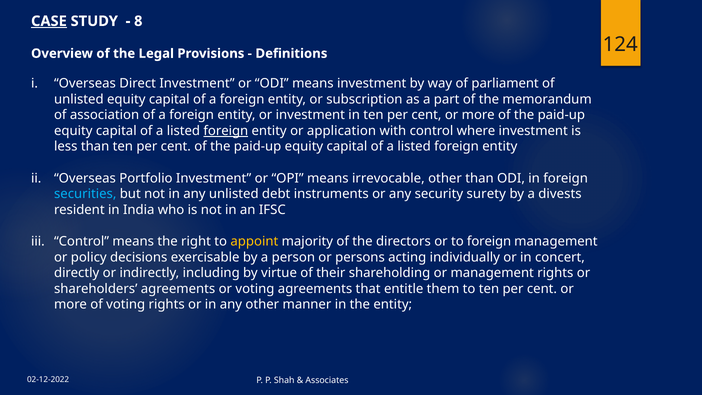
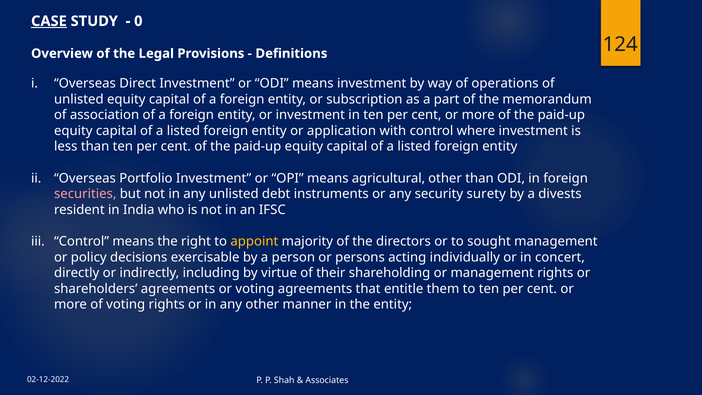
8: 8 -> 0 (138, 21)
parliament: parliament -> operations (505, 83)
foreign underline: present -> none (226, 131)
irrevocable: irrevocable -> agricultural (388, 178)
securities colour: light blue -> pink (85, 194)
to foreign: foreign -> sought (489, 241)
